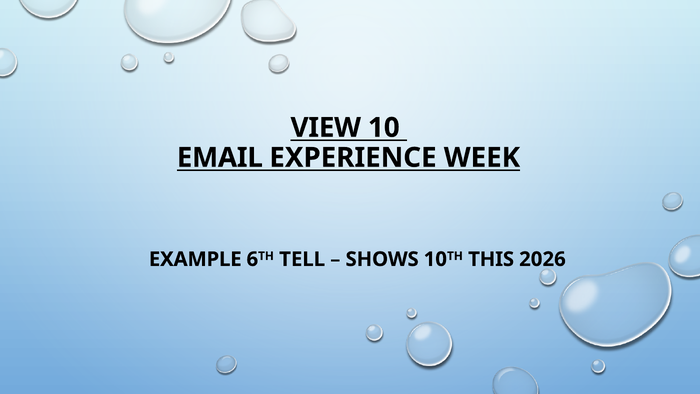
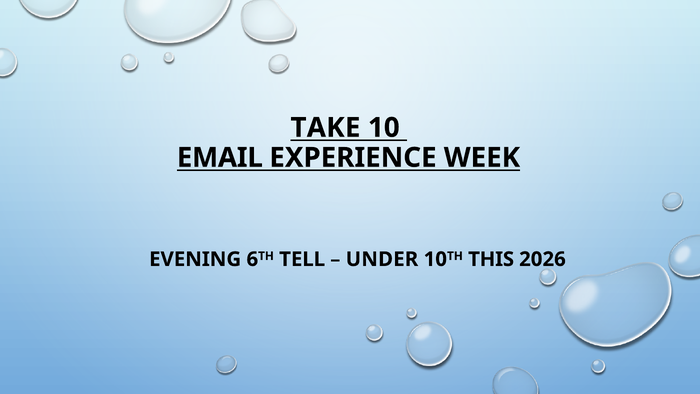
VIEW: VIEW -> TAKE (325, 128)
EXAMPLE: EXAMPLE -> EVENING (195, 259)
SHOWS: SHOWS -> UNDER (382, 259)
